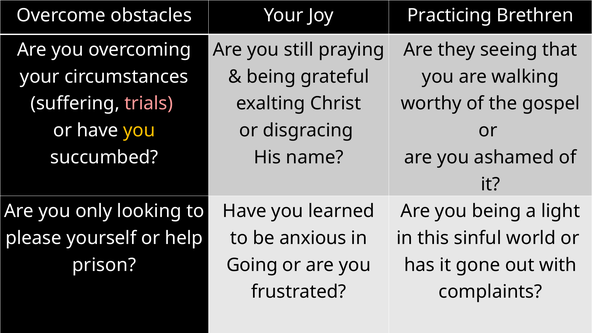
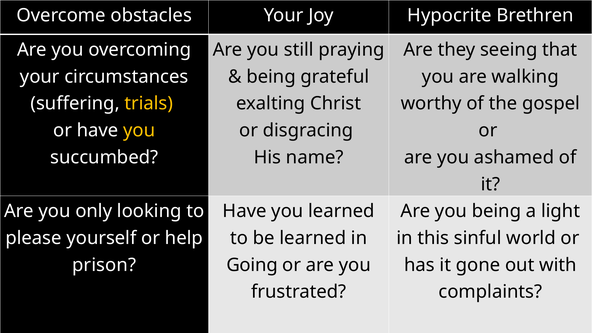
Practicing: Practicing -> Hypocrite (449, 15)
trials colour: pink -> yellow (149, 104)
be anxious: anxious -> learned (313, 238)
